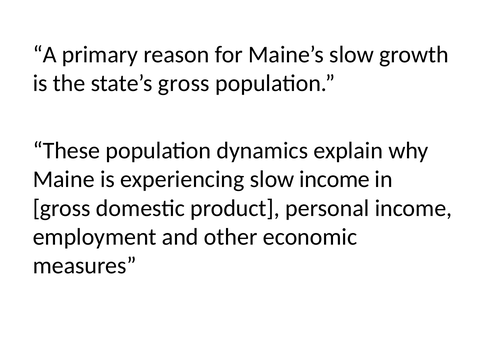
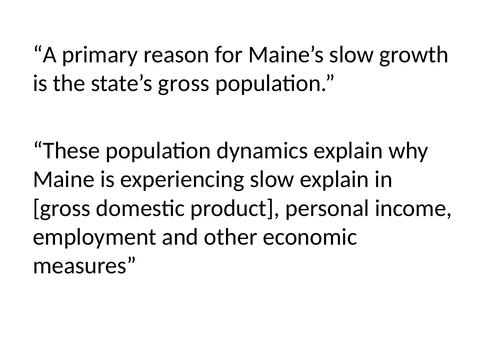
slow income: income -> explain (334, 179)
